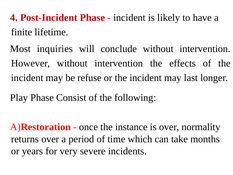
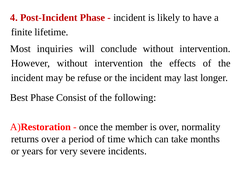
Play: Play -> Best (19, 97)
instance: instance -> member (131, 127)
